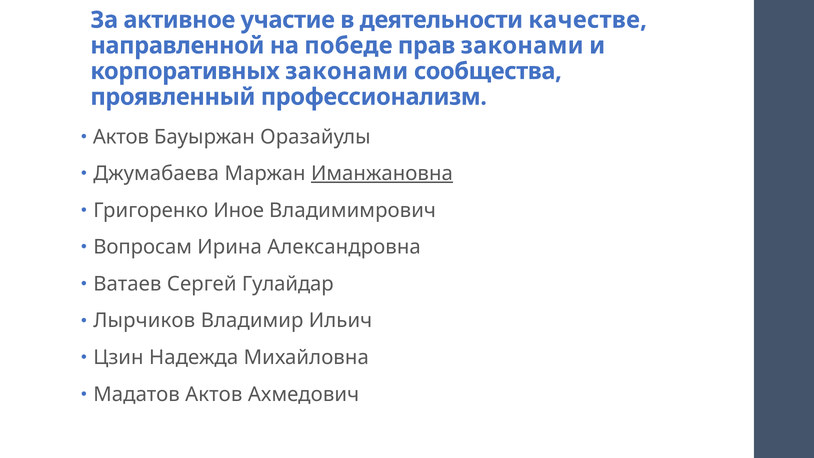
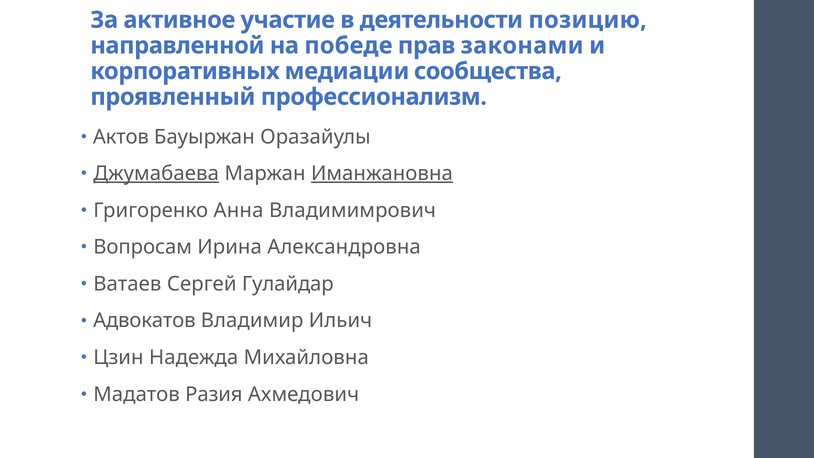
качестве: качестве -> позицию (588, 20)
корпоративных законами: законами -> медиации (347, 71)
Джумабаева underline: none -> present (156, 174)
Иное: Иное -> Анна (239, 210)
Лырчиков: Лырчиков -> Адвокатов (144, 321)
Мадатов Актов: Актов -> Разия (214, 394)
